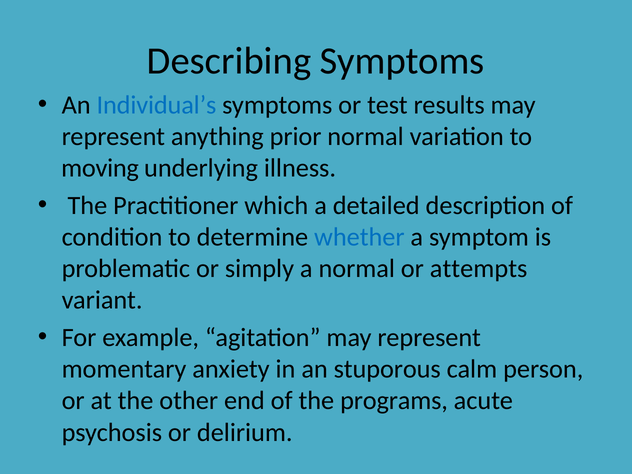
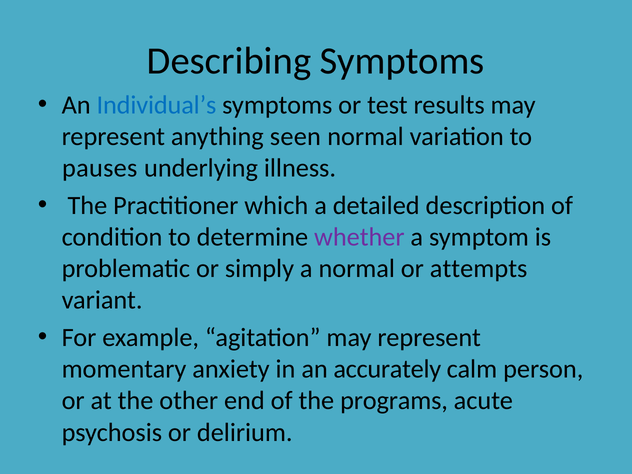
prior: prior -> seen (295, 137)
moving: moving -> pauses (100, 168)
whether colour: blue -> purple (359, 237)
stuporous: stuporous -> accurately (387, 369)
